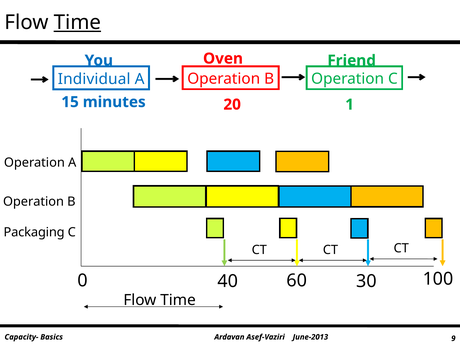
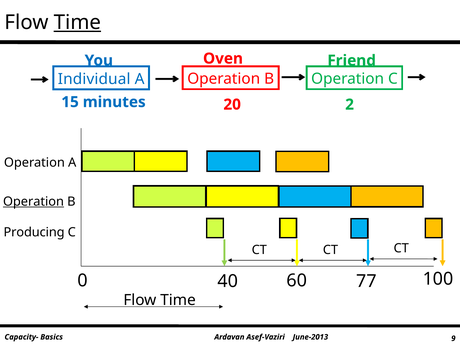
1: 1 -> 2 (350, 105)
Operation underline: none -> present (33, 202)
Packaging: Packaging -> Producing (34, 232)
30: 30 -> 77 (366, 281)
